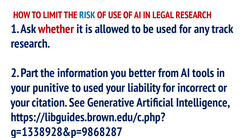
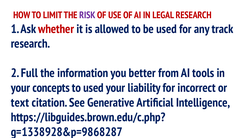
RISK colour: blue -> purple (87, 15)
Part: Part -> Full (29, 73)
punitive: punitive -> concepts (51, 88)
your: your -> text (20, 102)
